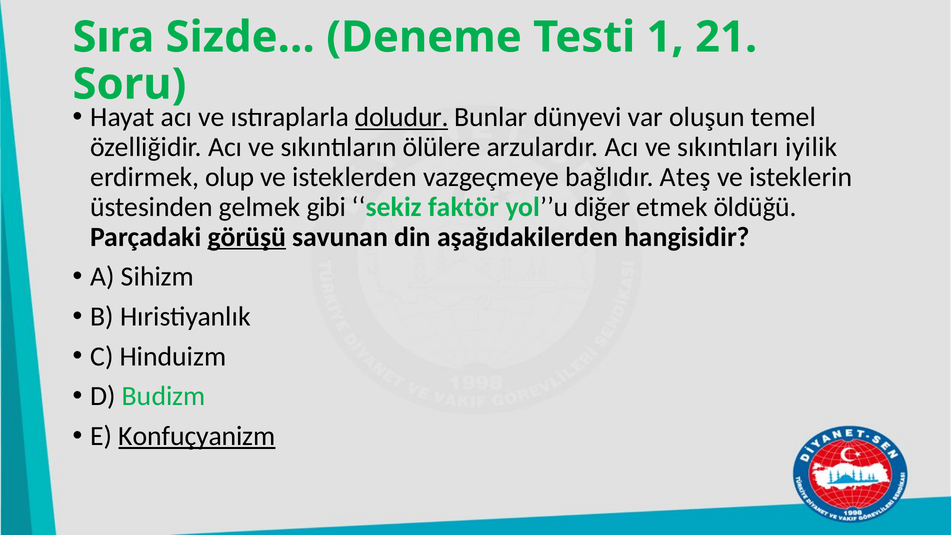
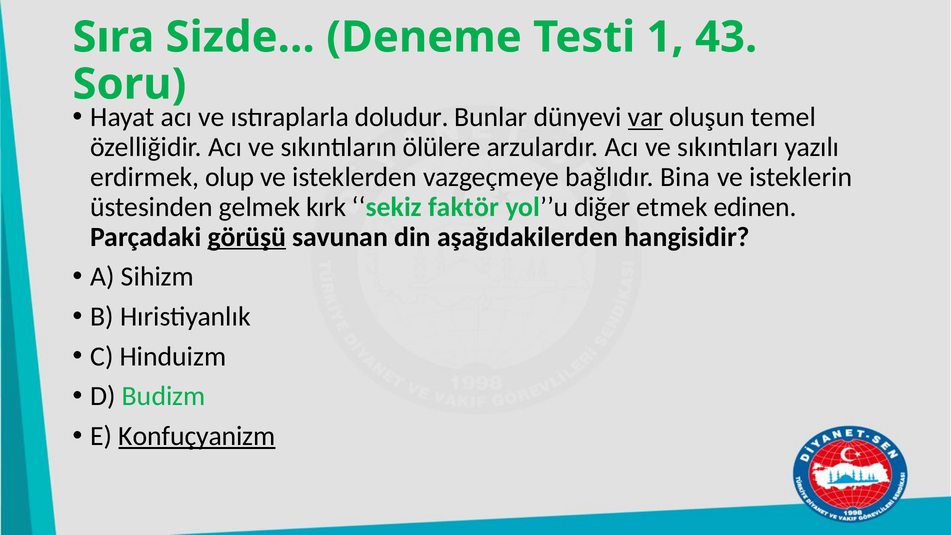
21: 21 -> 43 (726, 37)
doludur underline: present -> none (402, 117)
var underline: none -> present (646, 117)
iyilik: iyilik -> yazılı (812, 147)
Ateş: Ateş -> Bina (685, 177)
gibi: gibi -> kırk (326, 207)
öldüğü: öldüğü -> edinen (755, 207)
